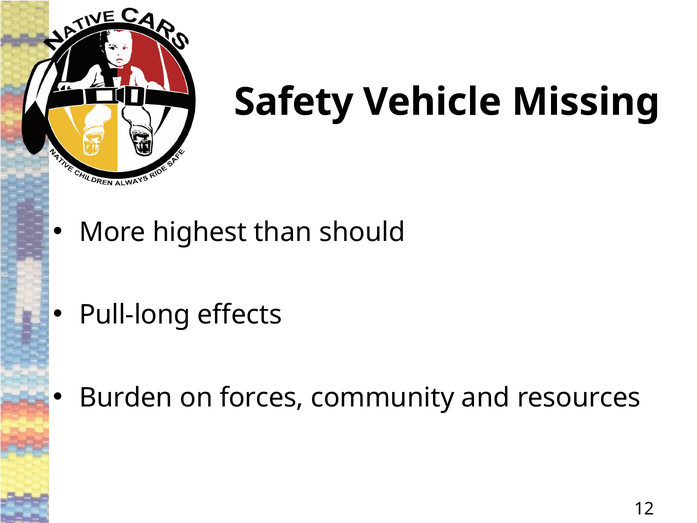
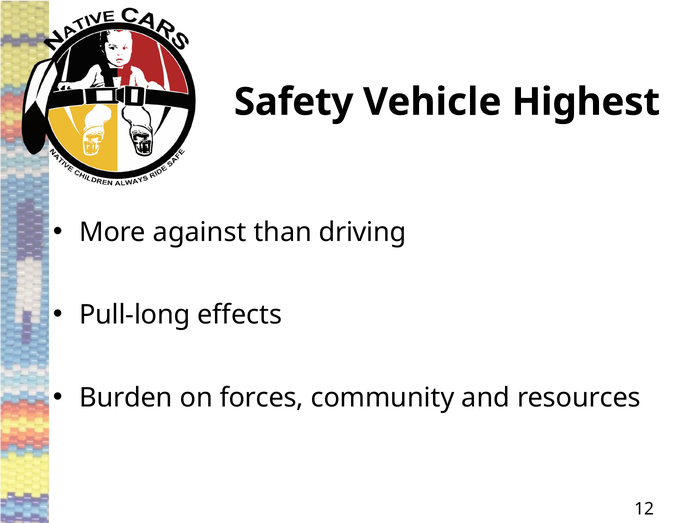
Missing: Missing -> Highest (586, 102)
highest: highest -> against (200, 232)
should: should -> driving (362, 232)
